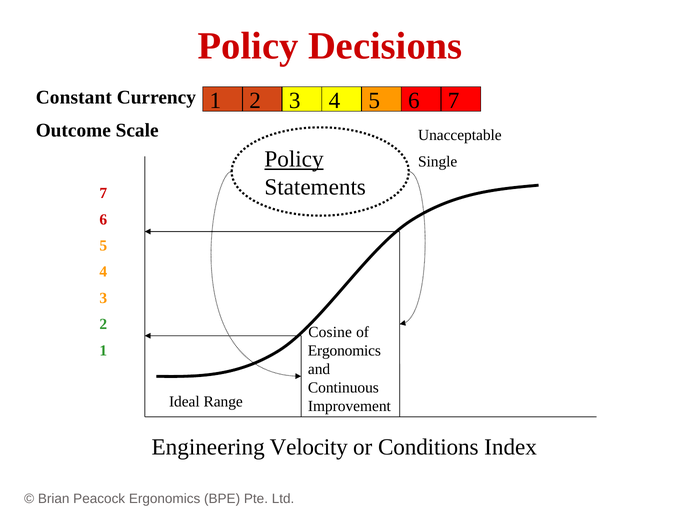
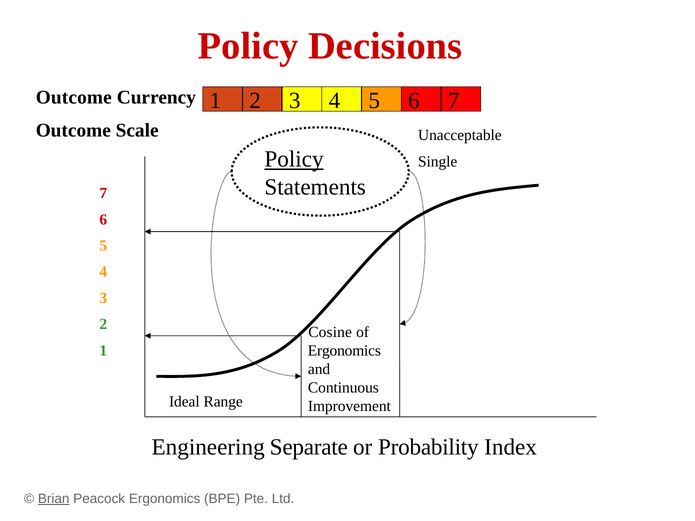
Constant: Constant -> Outcome (74, 97)
Velocity: Velocity -> Separate (309, 447)
Conditions: Conditions -> Probability (428, 447)
Brian underline: none -> present (54, 499)
